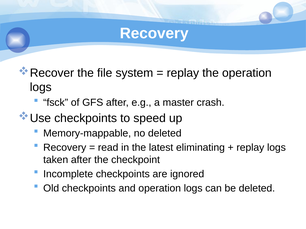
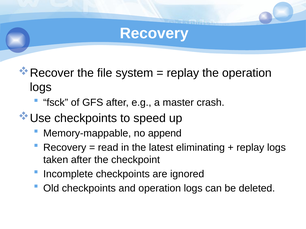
no deleted: deleted -> append (165, 134)
